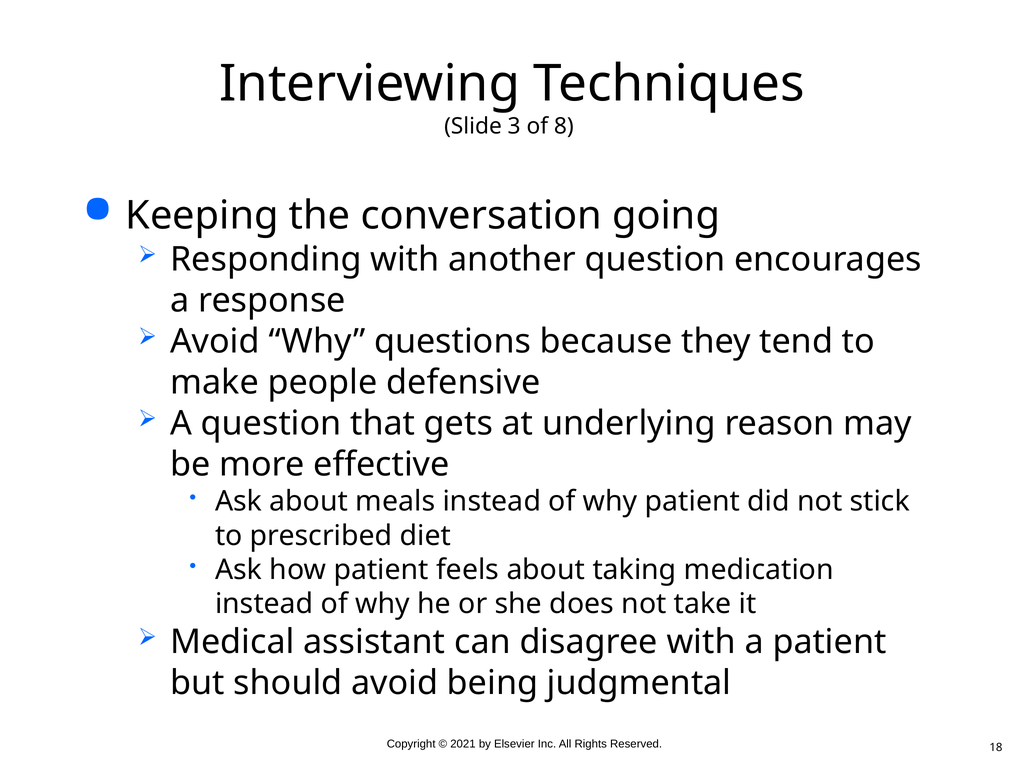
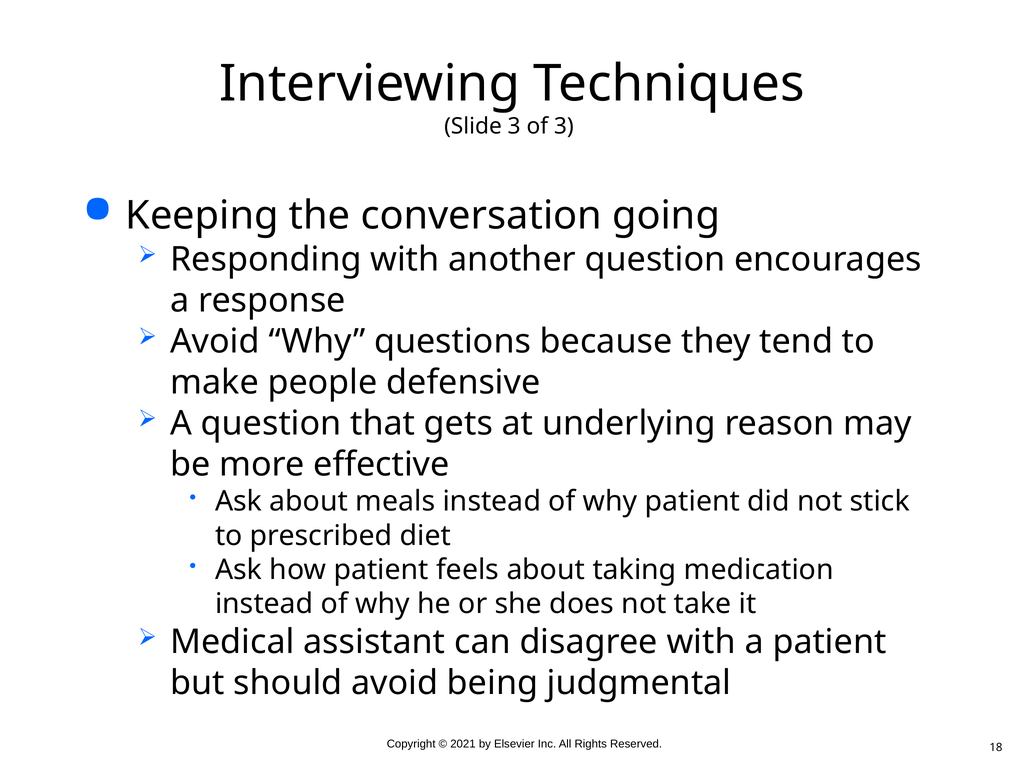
of 8: 8 -> 3 (564, 126)
